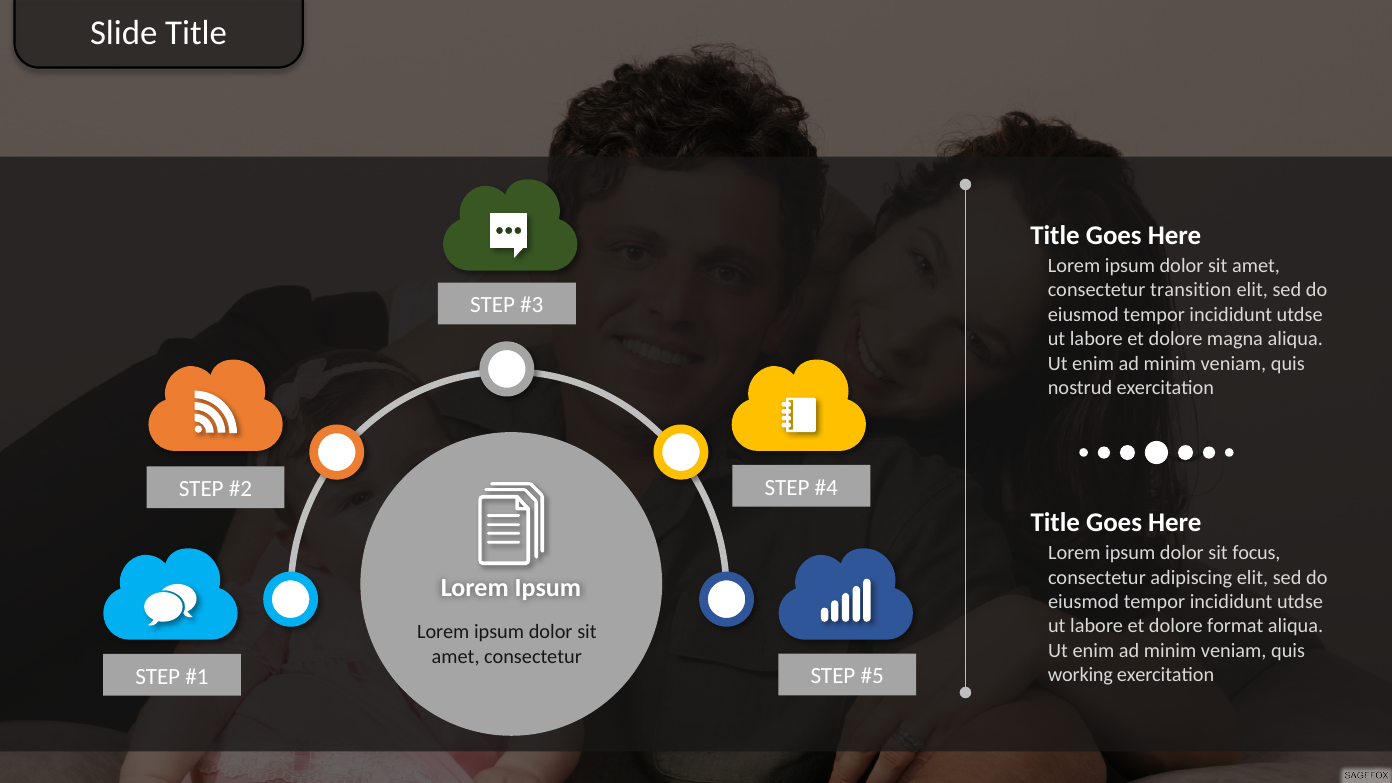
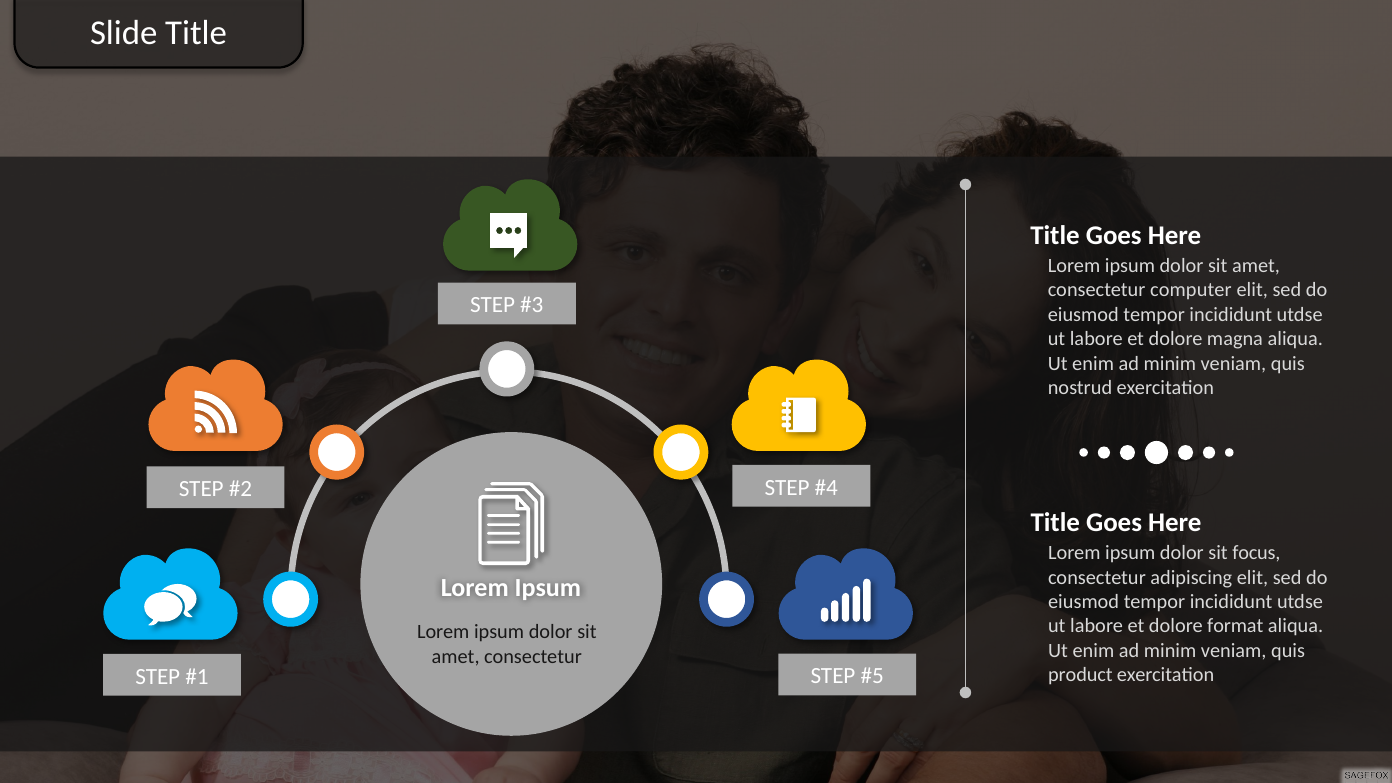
transition: transition -> computer (1191, 290)
working: working -> product (1080, 675)
